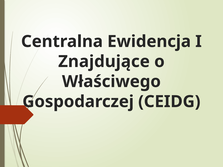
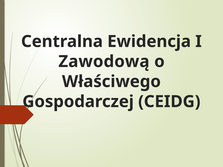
Znajdujące: Znajdujące -> Zawodową (104, 62)
